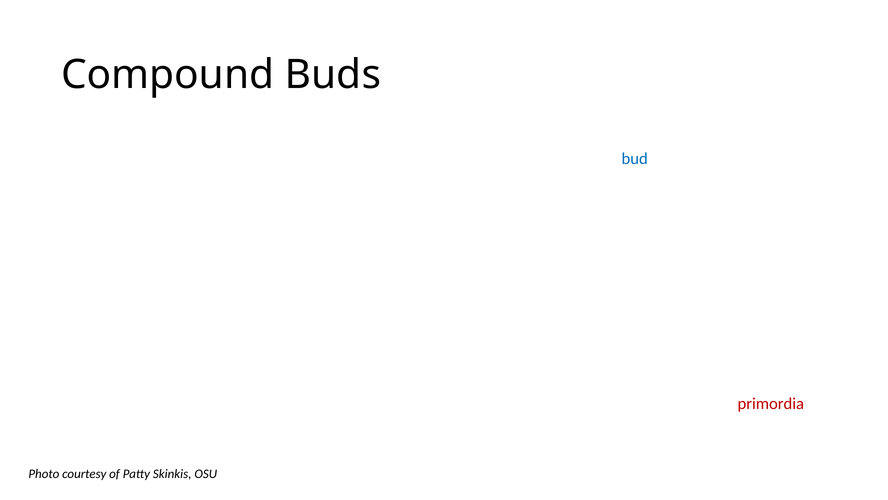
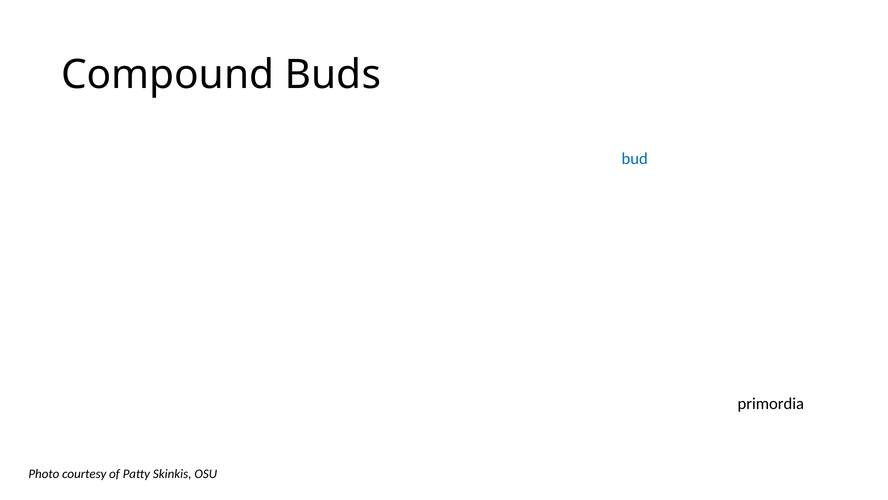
primordia colour: red -> black (771, 403)
